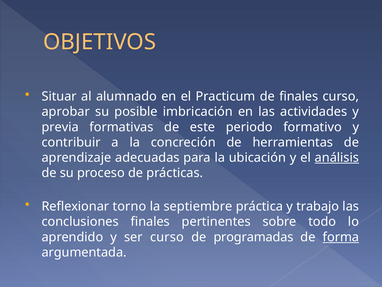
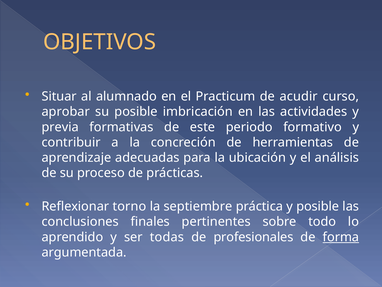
de finales: finales -> acudir (299, 96)
análisis underline: present -> none (337, 157)
y trabajo: trabajo -> posible (318, 206)
ser curso: curso -> todas (167, 237)
programadas: programadas -> profesionales (253, 237)
